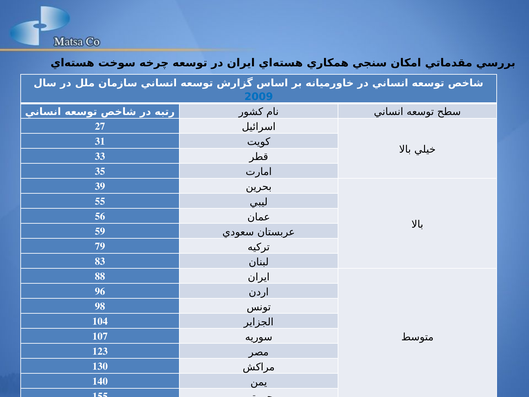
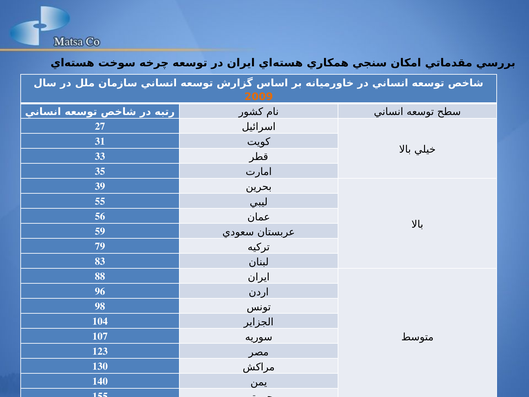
2009 colour: blue -> orange (259, 97)
